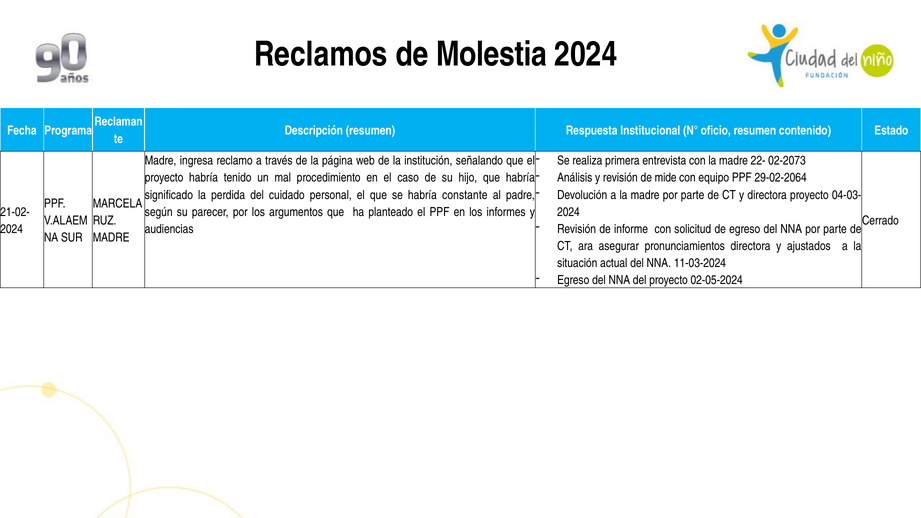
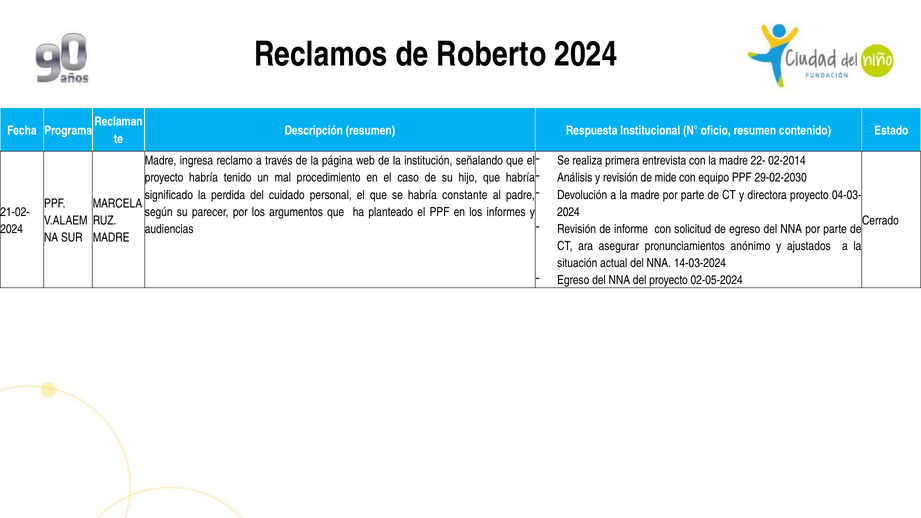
Molestia: Molestia -> Roberto (491, 54)
02-2073: 02-2073 -> 02-2014 (787, 161)
29-02-2064: 29-02-2064 -> 29-02-2030 (781, 178)
pronunciamientos directora: directora -> anónimo (750, 246)
11-03-2024: 11-03-2024 -> 14-03-2024 (700, 263)
